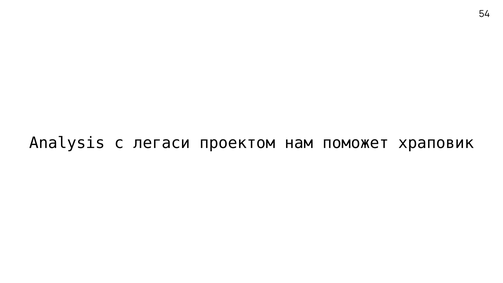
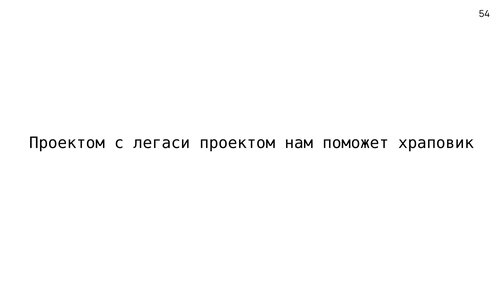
Analysis: Analysis -> Проектом (67, 143)
